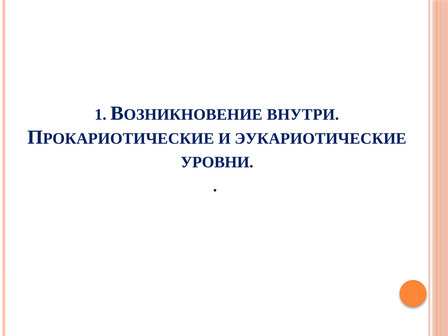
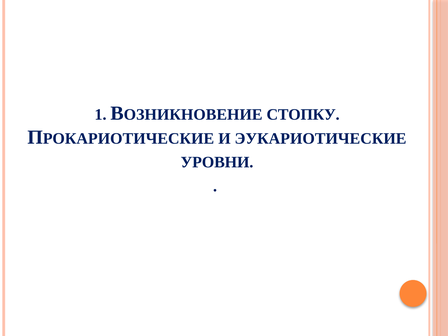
ВНУТРИ: ВНУТРИ -> СТОПКУ (303, 114)
